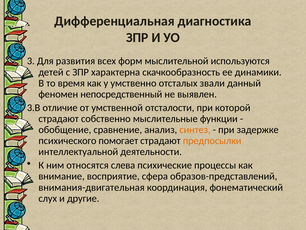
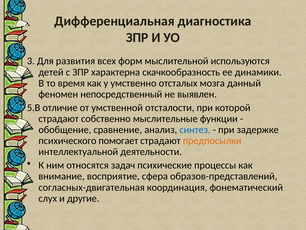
звали: звали -> мозга (212, 83)
3.В: 3.В -> 5.В (34, 107)
синтез colour: orange -> blue (195, 129)
слева: слева -> задач (123, 165)
внимания-двигательная: внимания-двигательная -> согласных-двигательная (92, 187)
